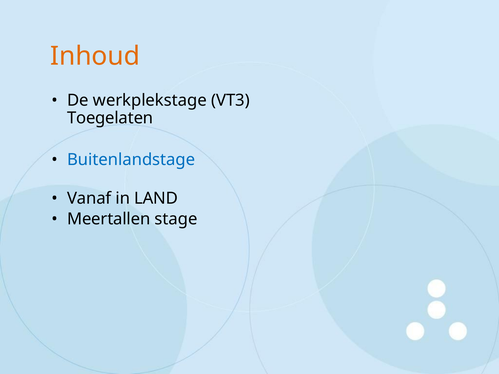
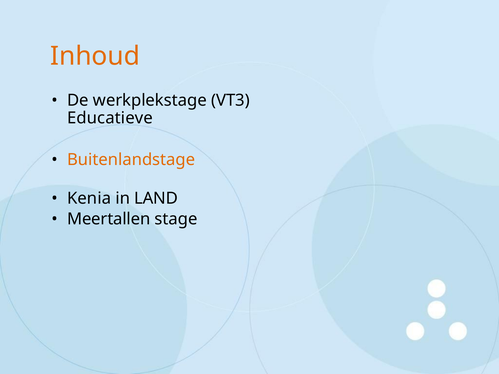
Toegelaten: Toegelaten -> Educatieve (110, 118)
Buitenlandstage colour: blue -> orange (131, 160)
Vanaf: Vanaf -> Kenia (89, 198)
